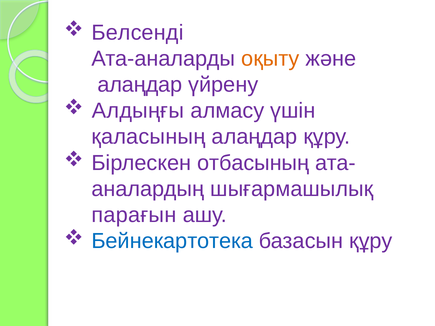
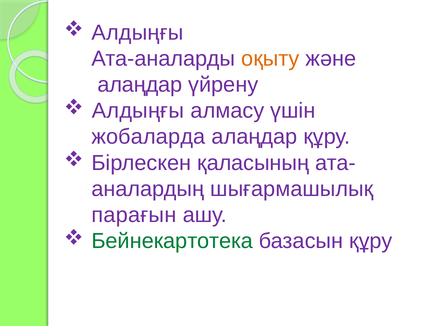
Белсенді: Белсенді -> Алдыңғы (137, 33)
қаласының: қаласының -> жобаларда (148, 137)
отбасының: отбасының -> қаласының (253, 163)
Бейнекартотека colour: blue -> green (172, 241)
